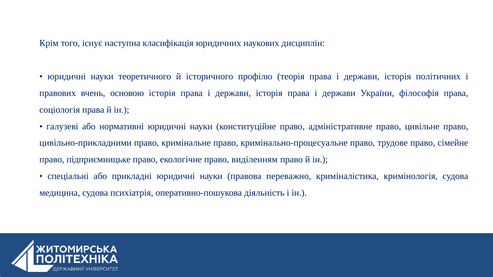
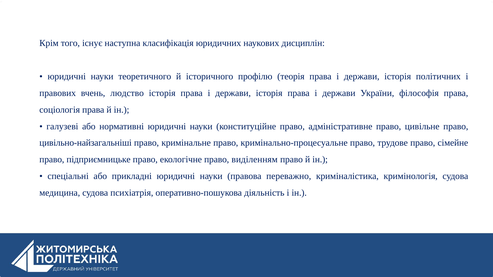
основою: основою -> людство (127, 93)
цивільно-прикладними: цивільно-прикладними -> цивільно-найзагальніші (86, 143)
